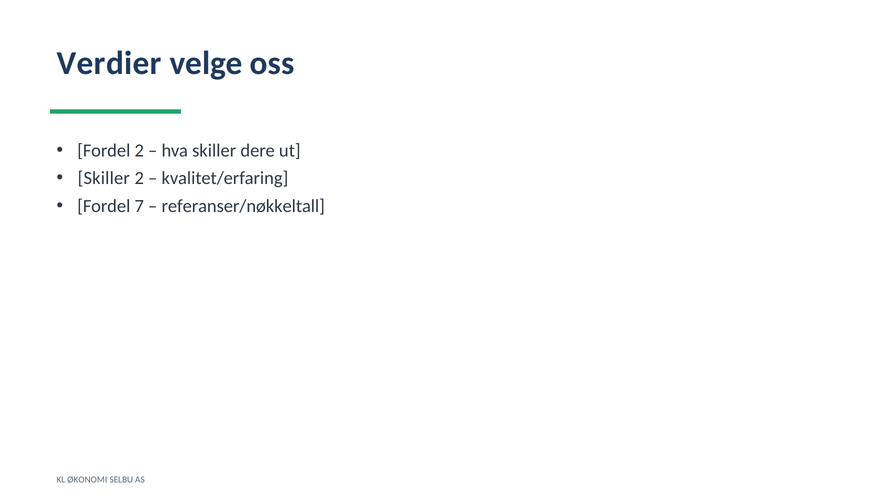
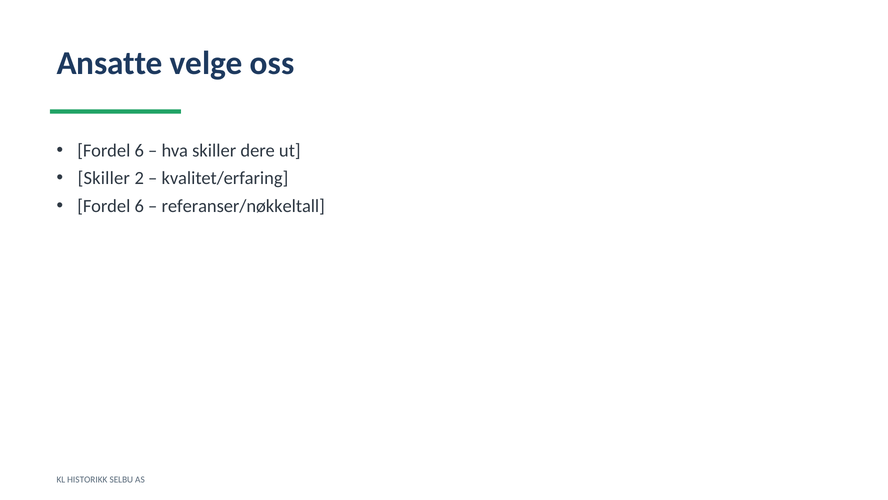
Verdier: Verdier -> Ansatte (110, 63)
2: 2 -> 6 (139, 150)
7: 7 -> 6 (139, 206)
ØKONOMI: ØKONOMI -> HISTORIKK (87, 479)
